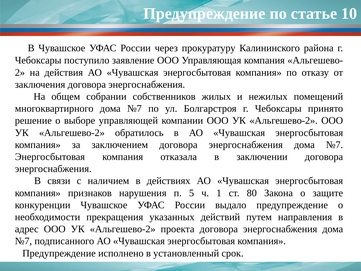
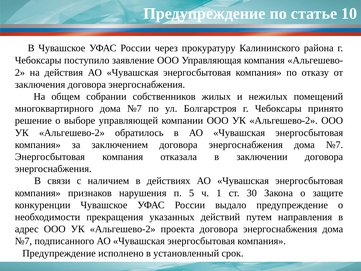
80: 80 -> 30 (252, 193)
